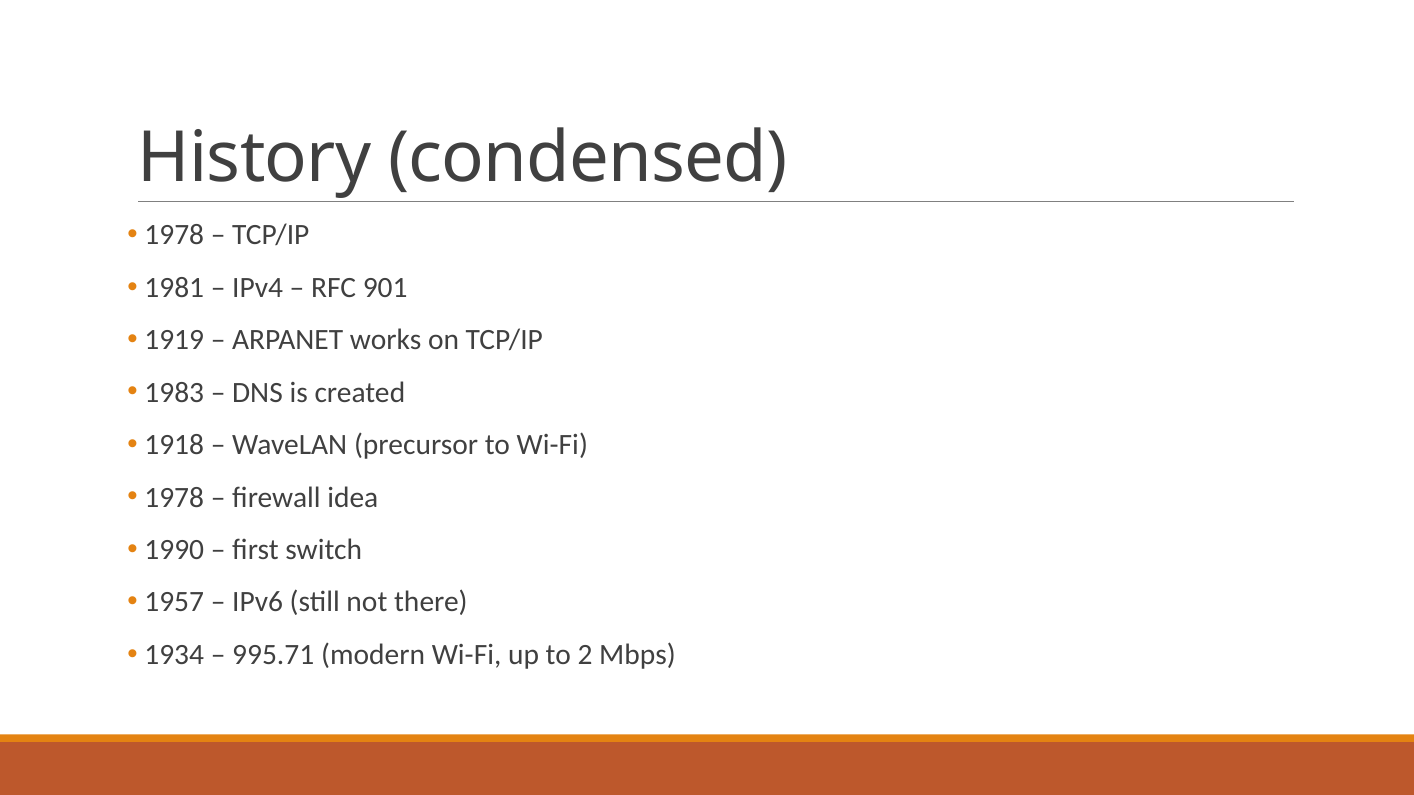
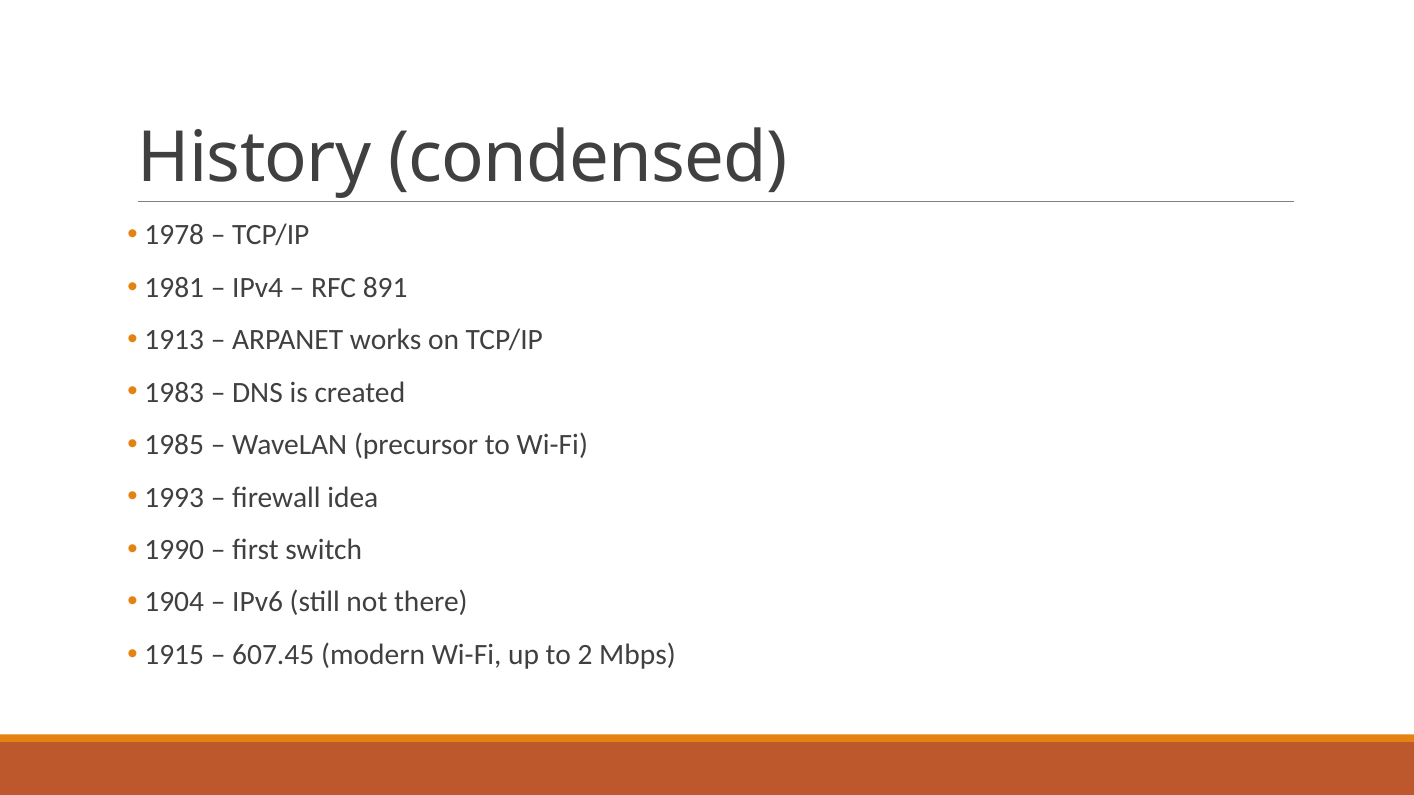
901: 901 -> 891 (385, 288)
1919: 1919 -> 1913 (174, 340)
1918: 1918 -> 1985 (174, 445)
1978: 1978 -> 1993 (174, 498)
1957: 1957 -> 1904 (174, 603)
1934: 1934 -> 1915 (174, 655)
995.71: 995.71 -> 607.45 (273, 655)
